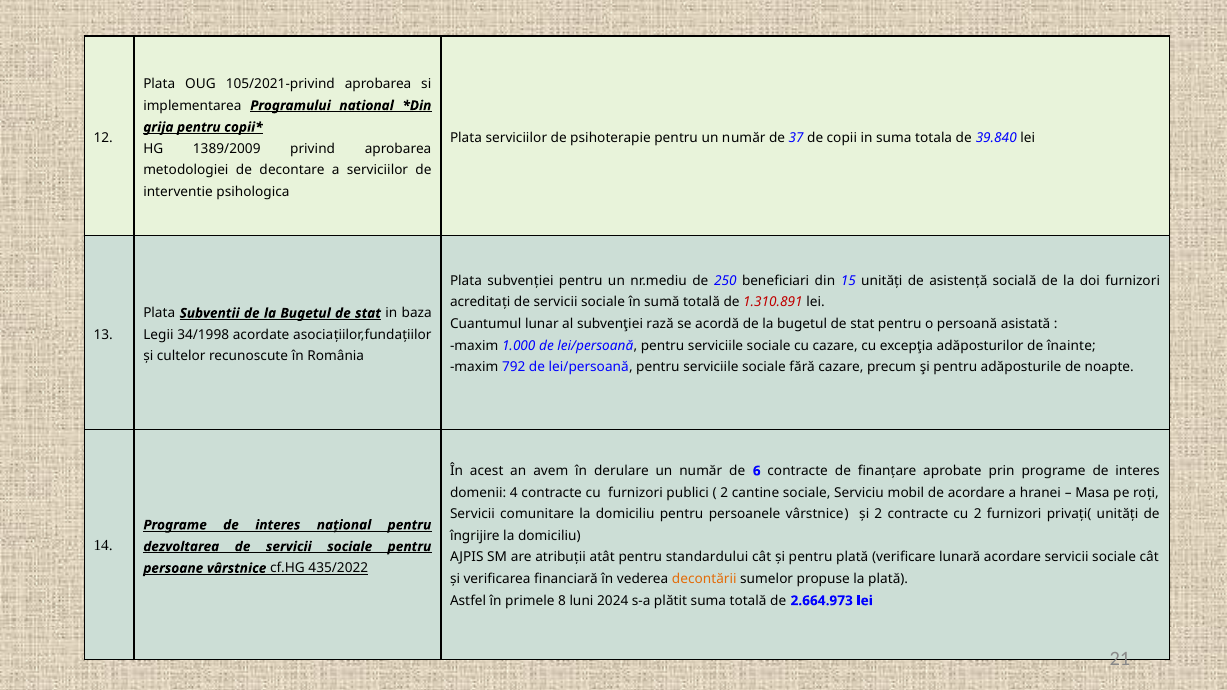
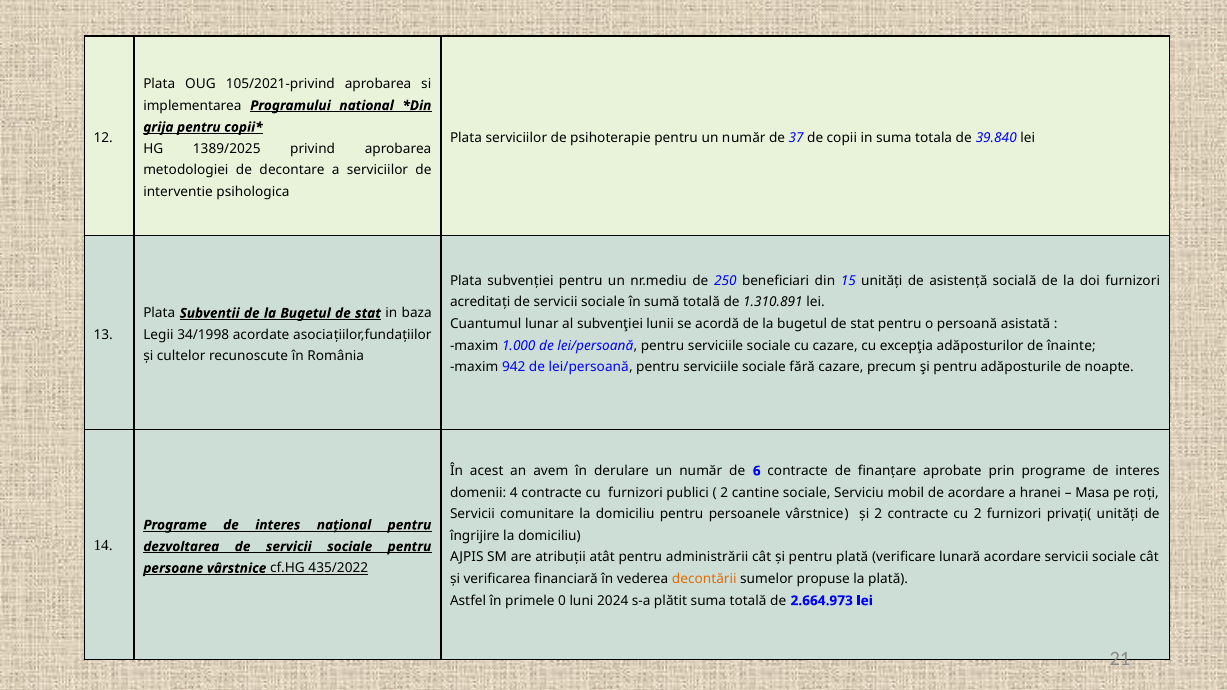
1389/2009: 1389/2009 -> 1389/2025 (227, 149)
1.310.891 colour: red -> black (773, 302)
rază: rază -> lunii (660, 324)
792: 792 -> 942 (514, 367)
standardului: standardului -> administrării (707, 558)
8: 8 -> 0 (562, 601)
